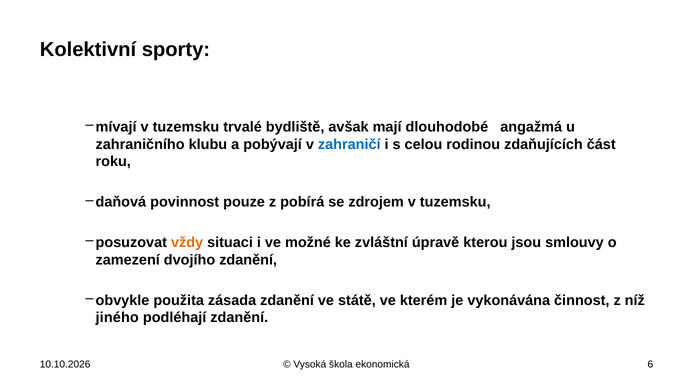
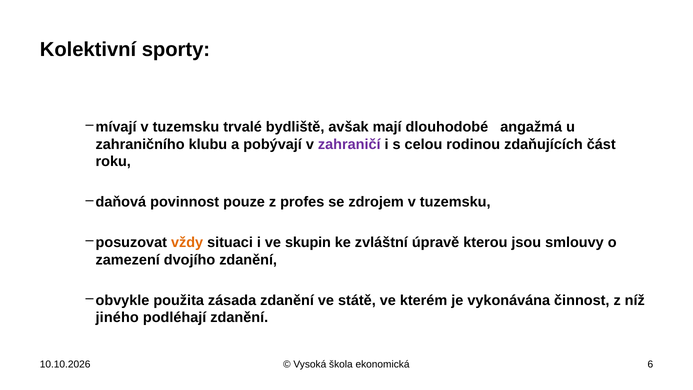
zahraničí colour: blue -> purple (349, 144)
pobírá: pobírá -> profes (302, 202)
možné: možné -> skupin (308, 242)
